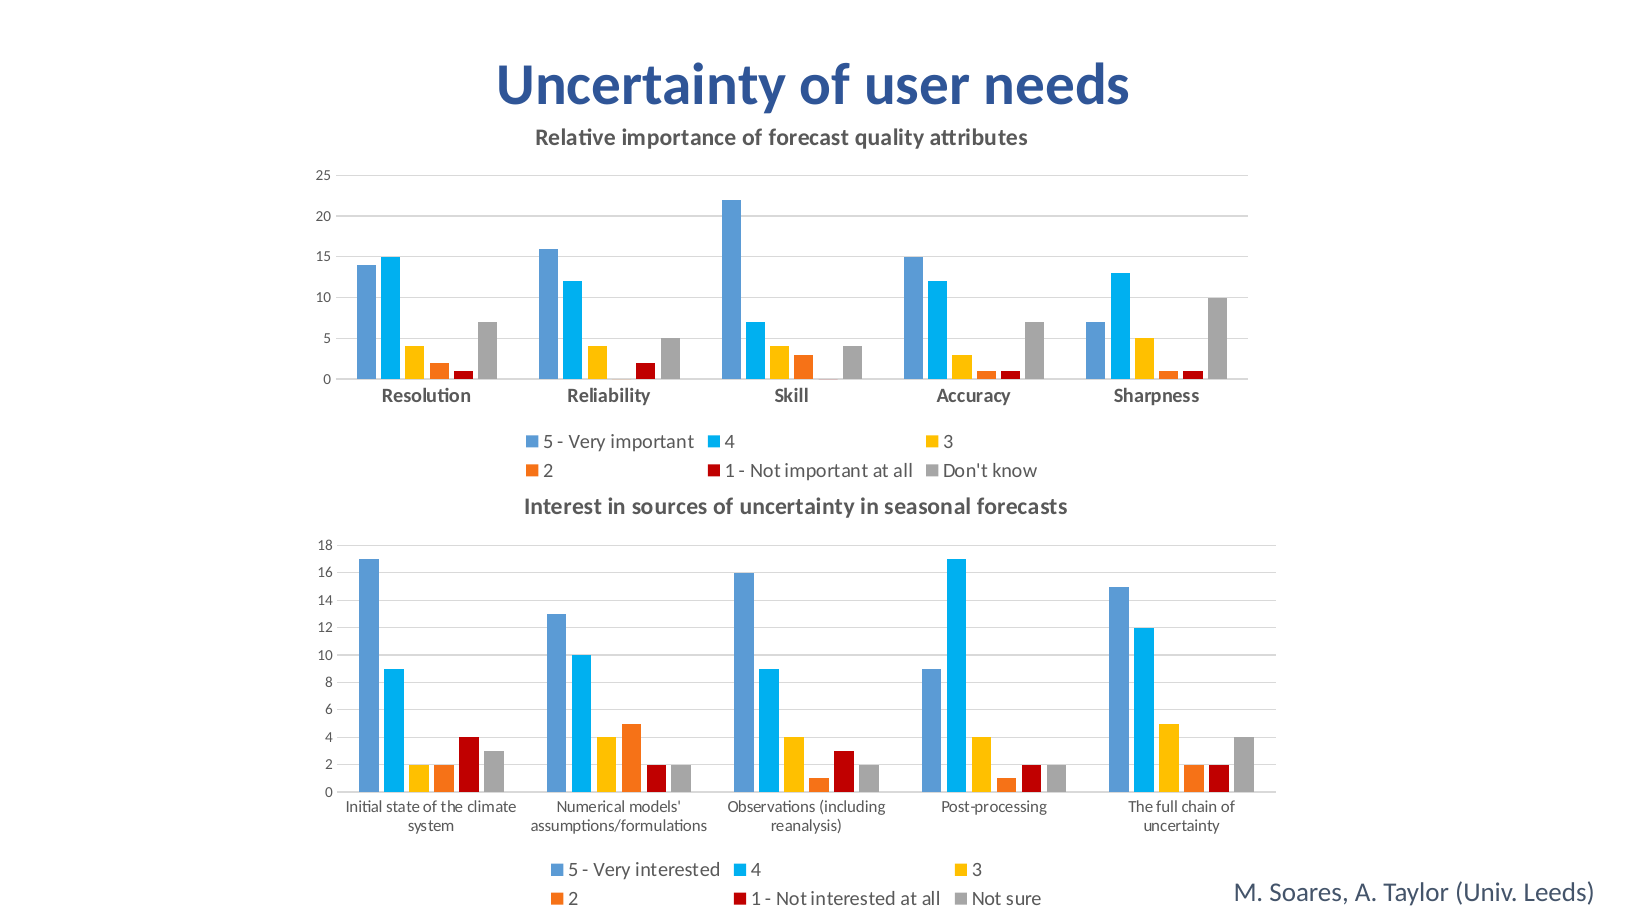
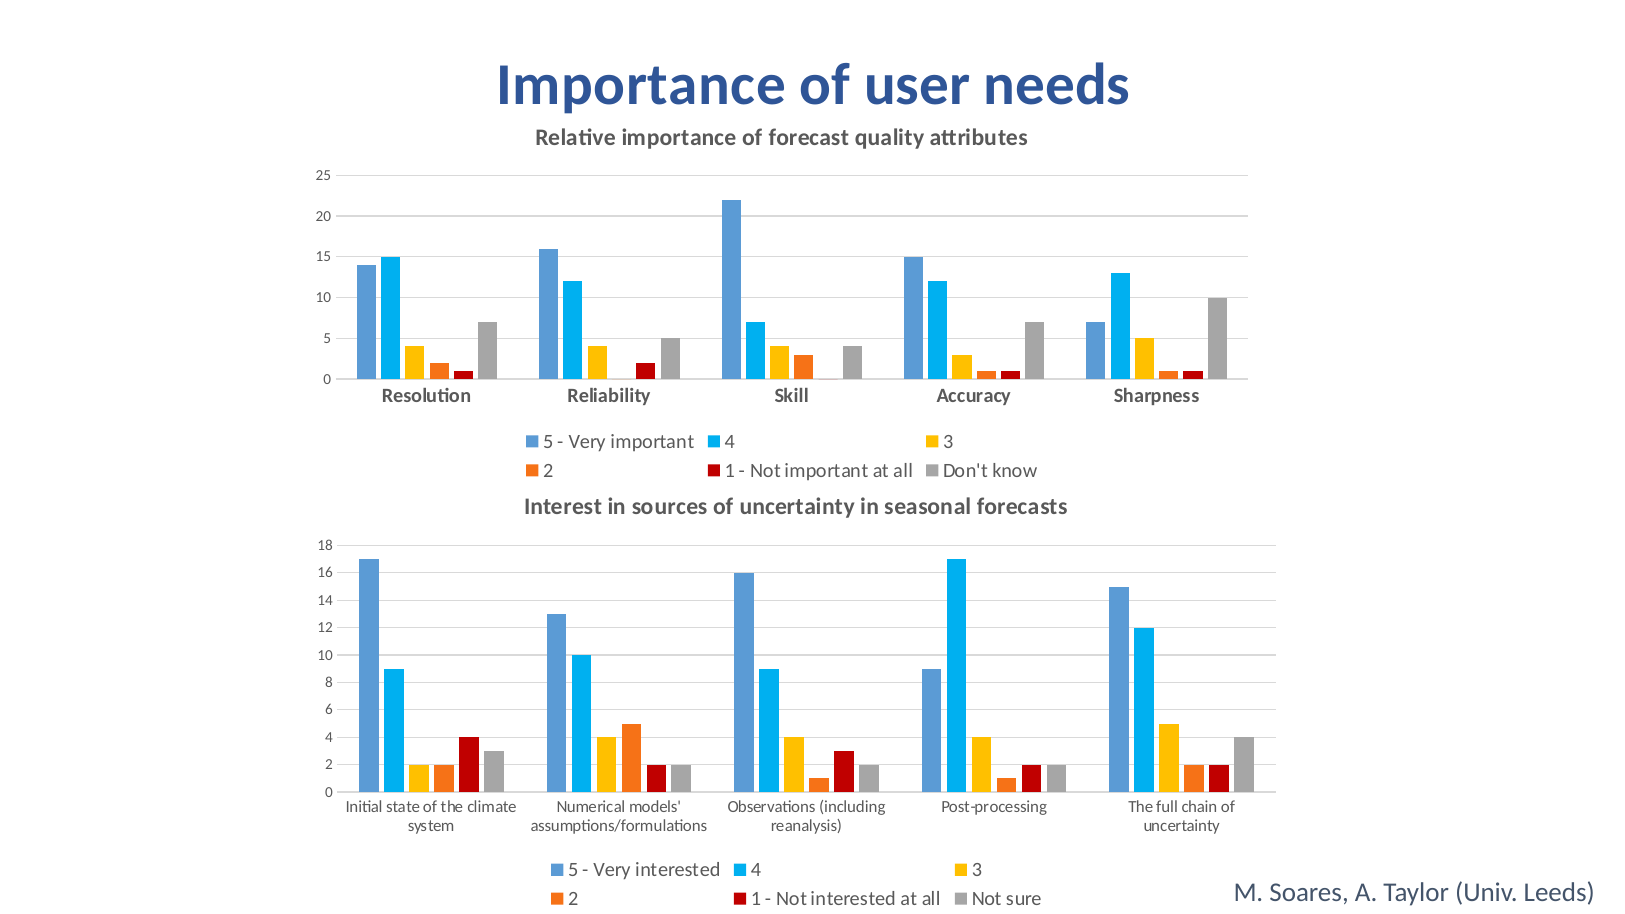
Uncertainty: Uncertainty -> Importance (641, 85)
